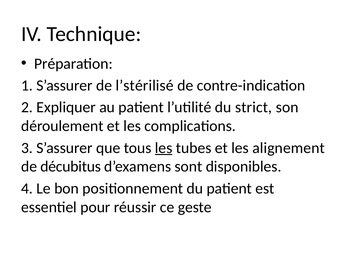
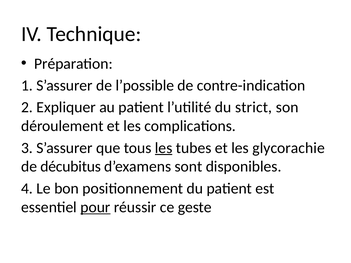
l’stérilisé: l’stérilisé -> l’possible (145, 86)
alignement: alignement -> glycorachie (289, 148)
pour underline: none -> present (95, 207)
